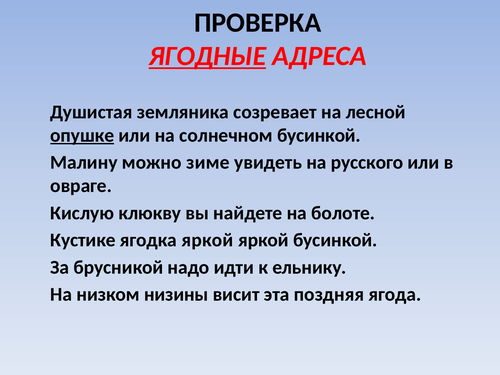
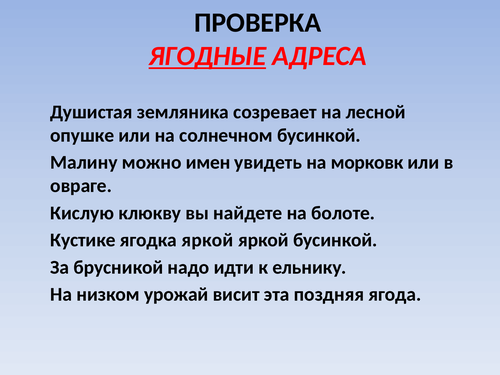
опушке underline: present -> none (82, 135)
зиме: зиме -> имен (208, 163)
русского: русского -> морковк (367, 163)
низины: низины -> урожай (176, 295)
